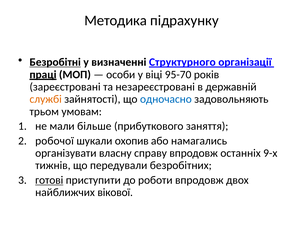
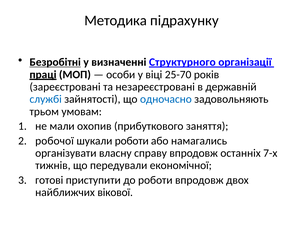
95-70: 95-70 -> 25-70 (178, 75)
службі colour: orange -> blue (46, 99)
більше: більше -> охопив (94, 126)
шукали охопив: охопив -> роботи (132, 141)
9-х: 9-х -> 7-х (270, 153)
безробітних: безробітних -> економічної (181, 166)
готові underline: present -> none (49, 180)
